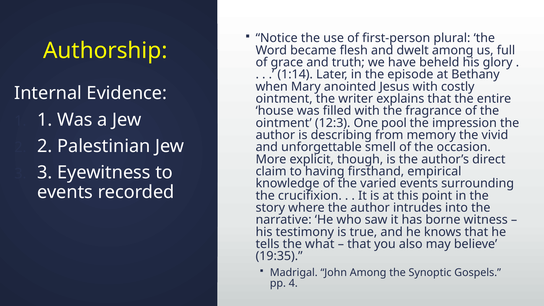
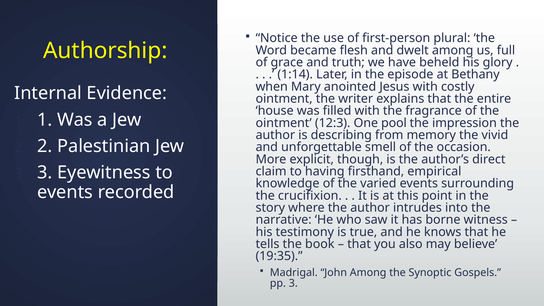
what: what -> book (320, 244)
pp 4: 4 -> 3 (293, 283)
